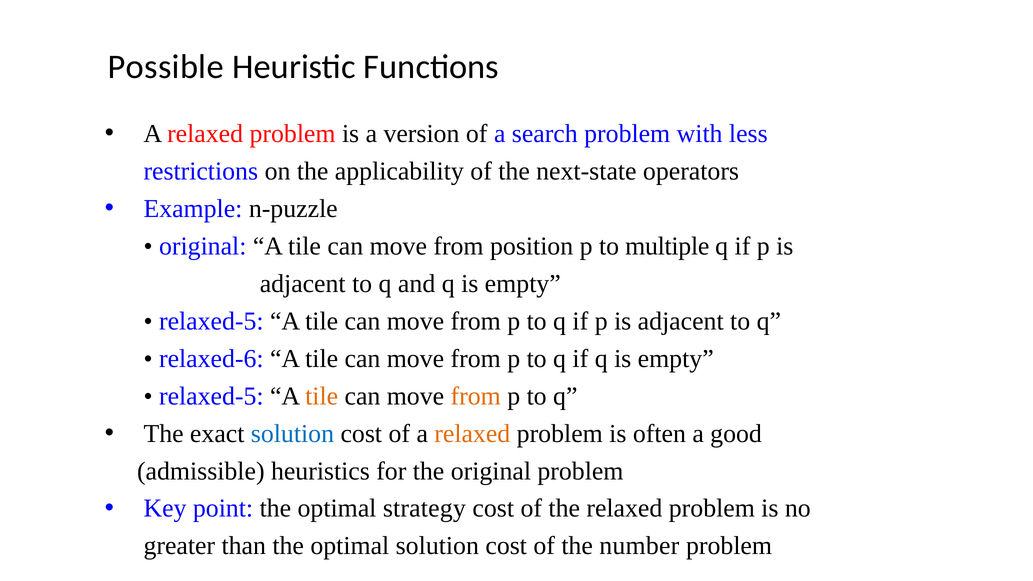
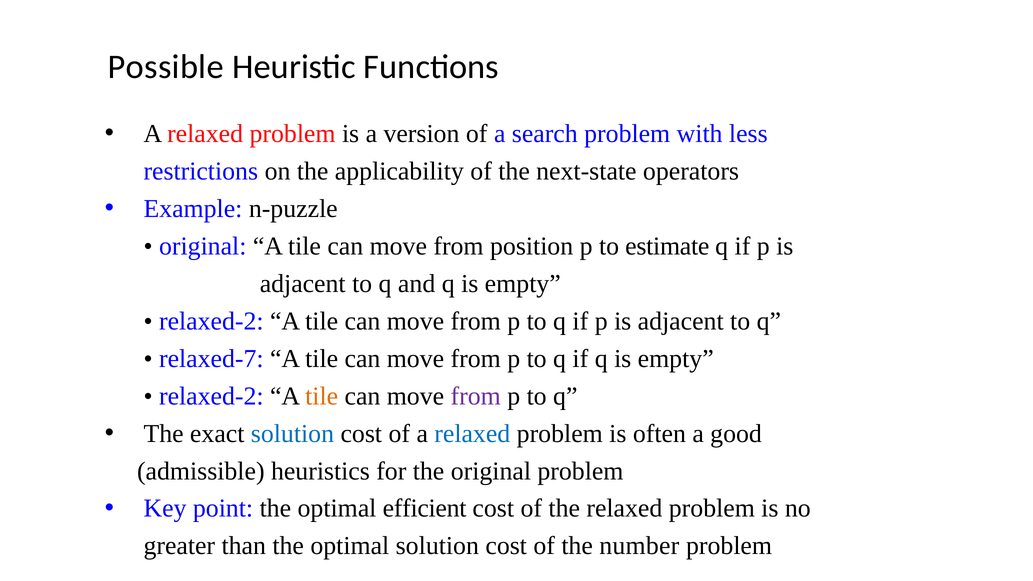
multiple: multiple -> estimate (667, 246)
relaxed-5: relaxed-5 -> relaxed-2 (211, 321)
relaxed-6: relaxed-6 -> relaxed-7 (211, 359)
relaxed-5: relaxed-5 -> relaxed-2 (211, 396)
from colour: orange -> purple (476, 396)
relaxed colour: orange -> blue (472, 434)
strategy: strategy -> efficient (425, 508)
